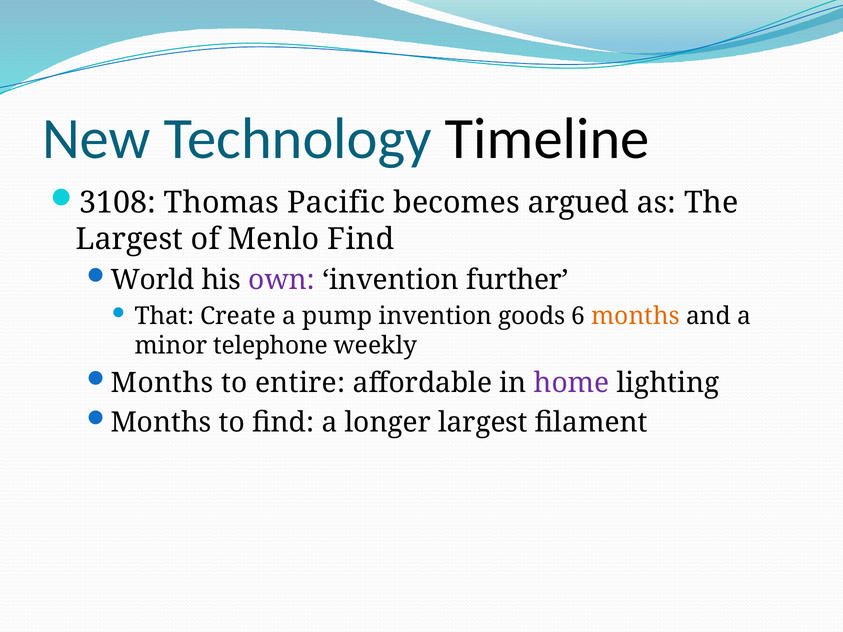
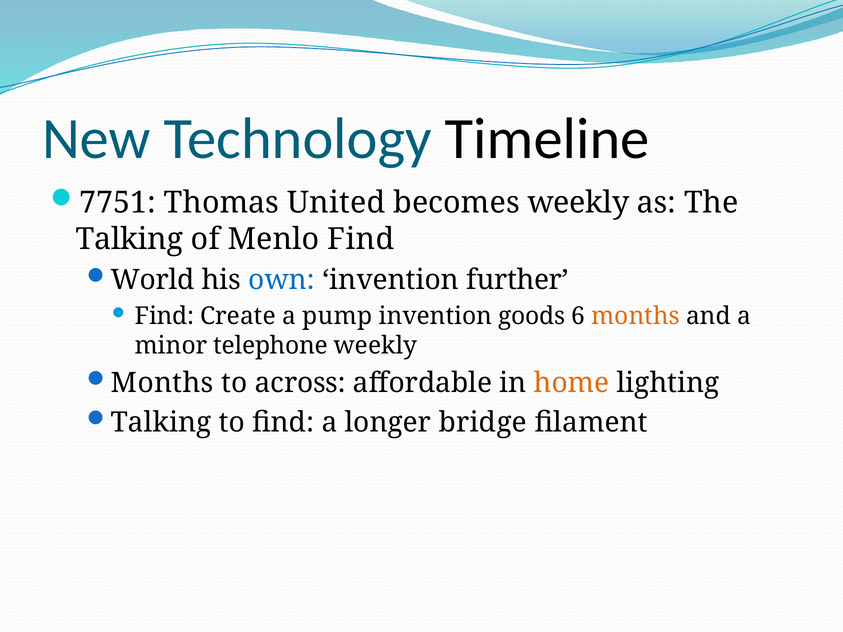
3108: 3108 -> 7751 (118, 203)
Pacific: Pacific -> United (336, 203)
becomes argued: argued -> weekly (578, 203)
Largest: Largest -> Talking (129, 239)
own colour: purple -> blue (282, 280)
That: That -> Find (164, 316)
entire: entire -> across (300, 383)
home colour: purple -> orange (572, 383)
Months: Months -> Talking (161, 423)
longer largest: largest -> bridge (483, 423)
